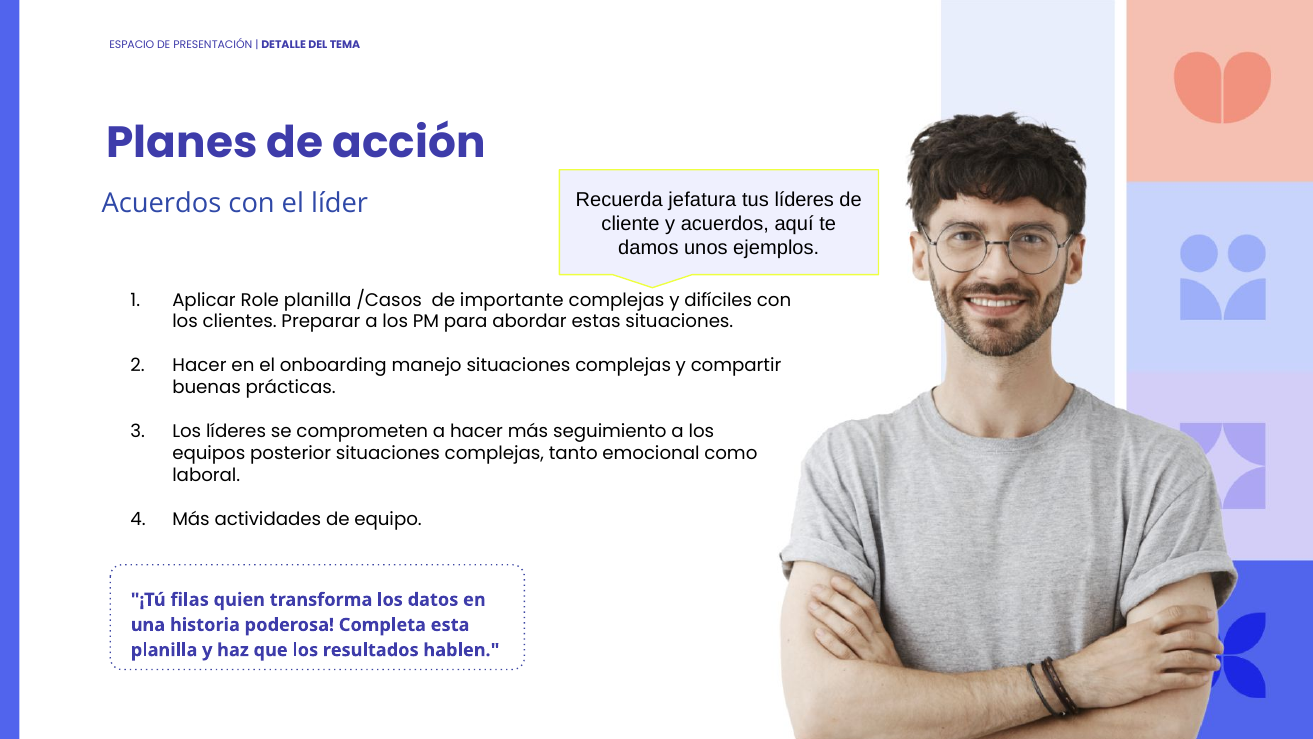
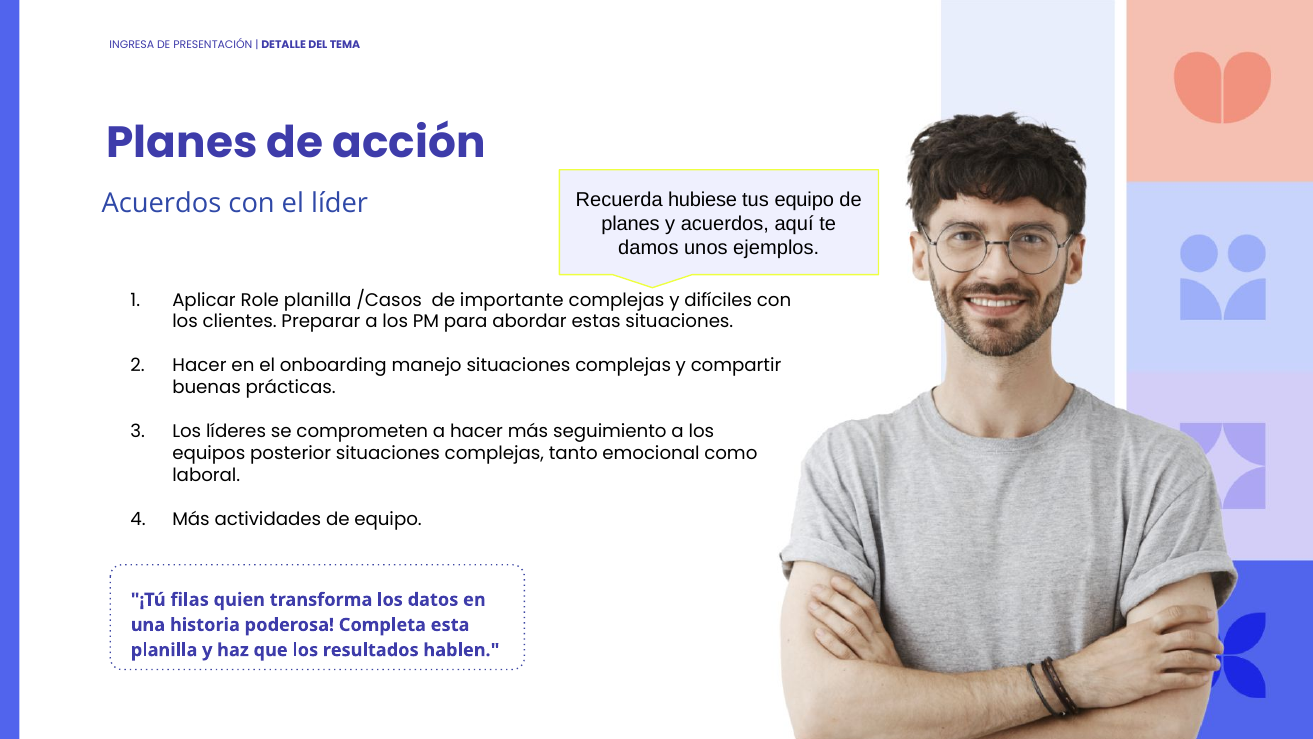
ESPACIO: ESPACIO -> INGRESA (132, 45)
jefatura: jefatura -> hubiese (703, 199)
tus líderes: líderes -> equipo (804, 199)
cliente: cliente -> planes (631, 223)
